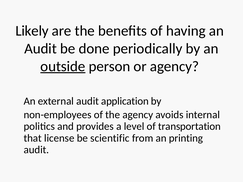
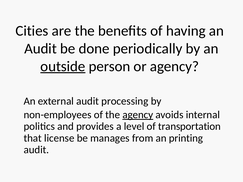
Likely: Likely -> Cities (32, 31)
application: application -> processing (125, 101)
agency underline: none -> present (138, 115)
scientific: scientific -> manages (110, 138)
